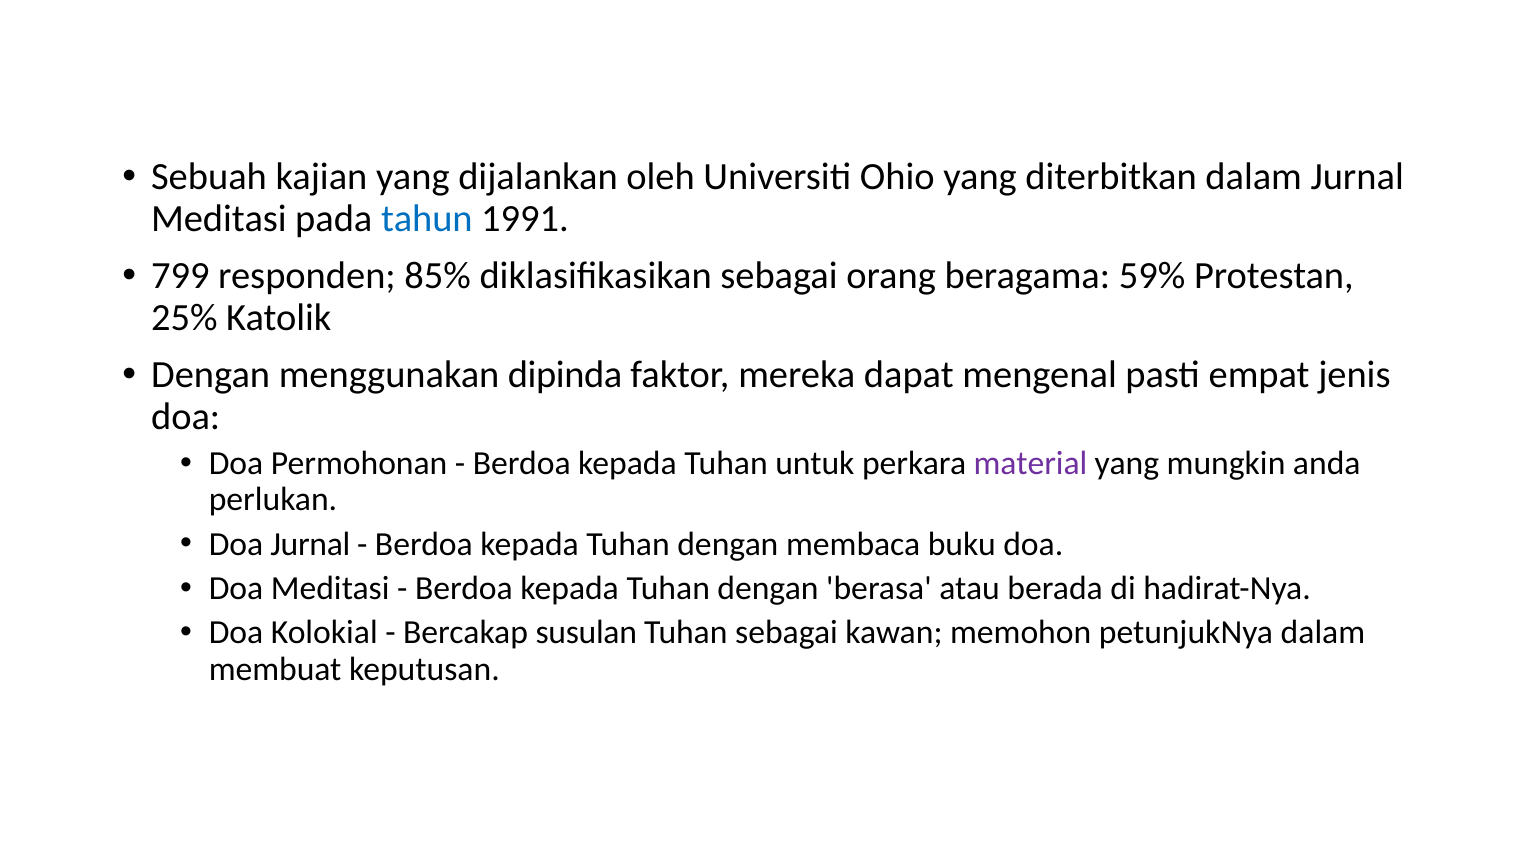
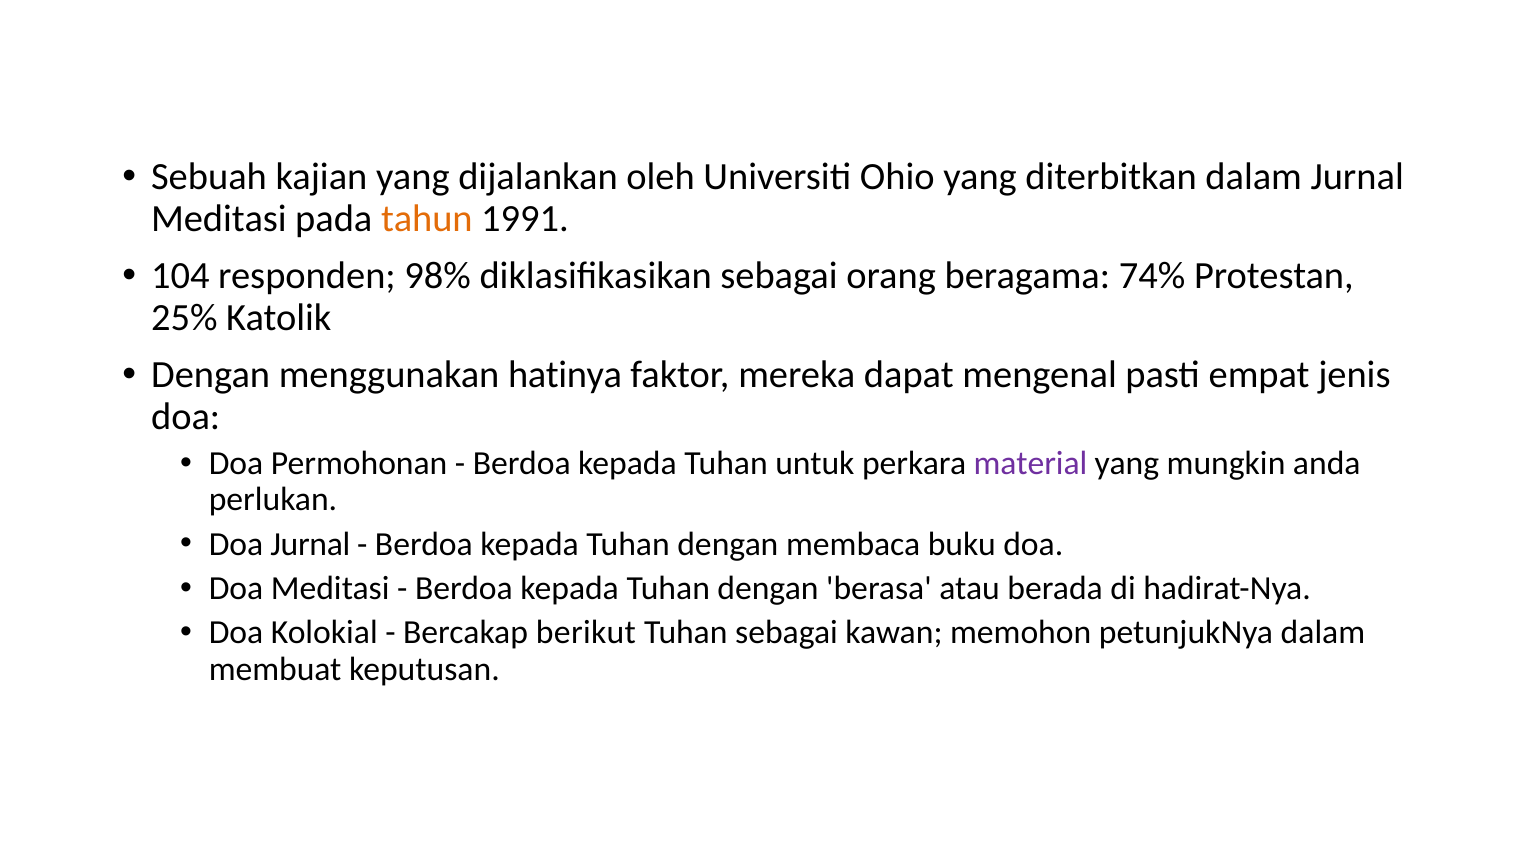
tahun colour: blue -> orange (427, 218)
799: 799 -> 104 (180, 276)
85%: 85% -> 98% (438, 276)
59%: 59% -> 74% (1152, 276)
dipinda: dipinda -> hatinya (565, 375)
susulan: susulan -> berikut (586, 633)
